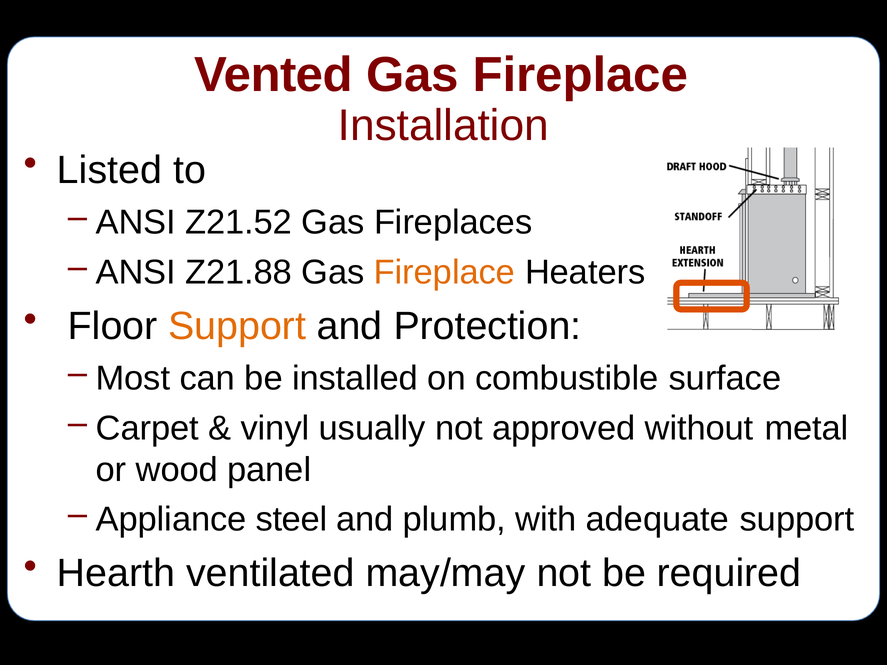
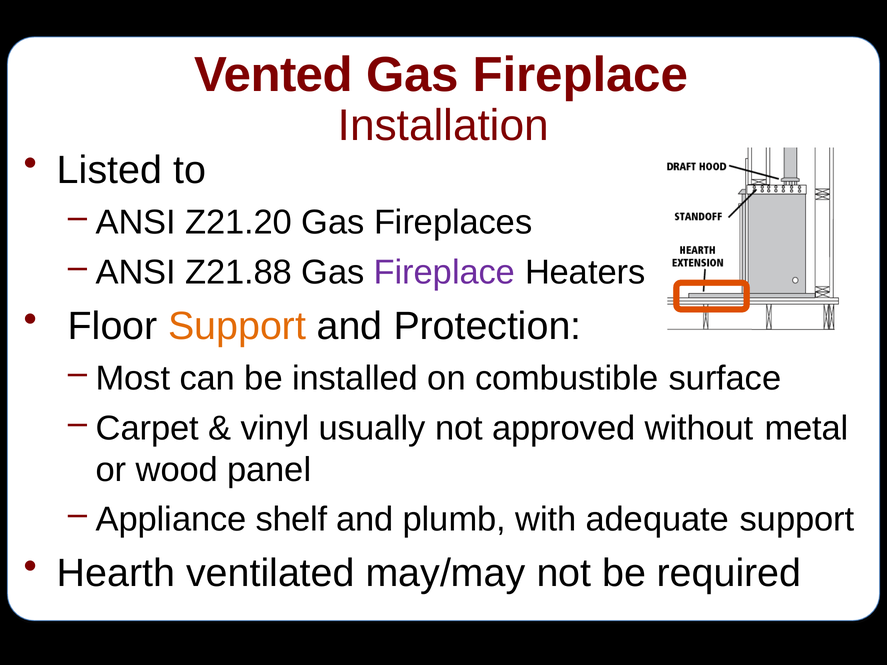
Z21.52: Z21.52 -> Z21.20 (239, 223)
Fireplace colour: orange -> purple (444, 272)
steel: steel -> shelf (291, 520)
